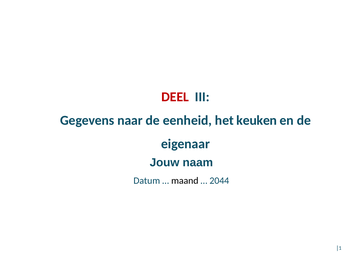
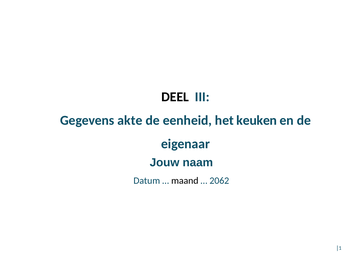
DEEL colour: red -> black (175, 97)
naar: naar -> akte (130, 120)
2044: 2044 -> 2062 (219, 181)
